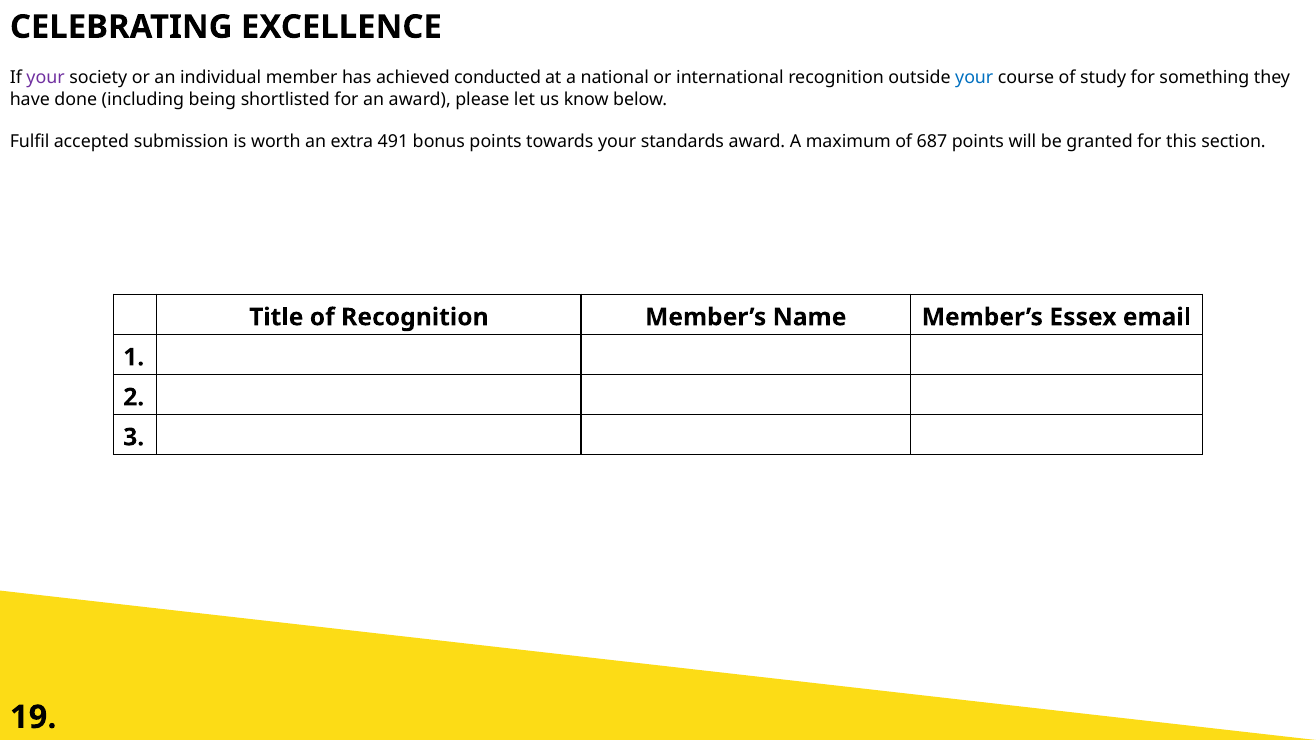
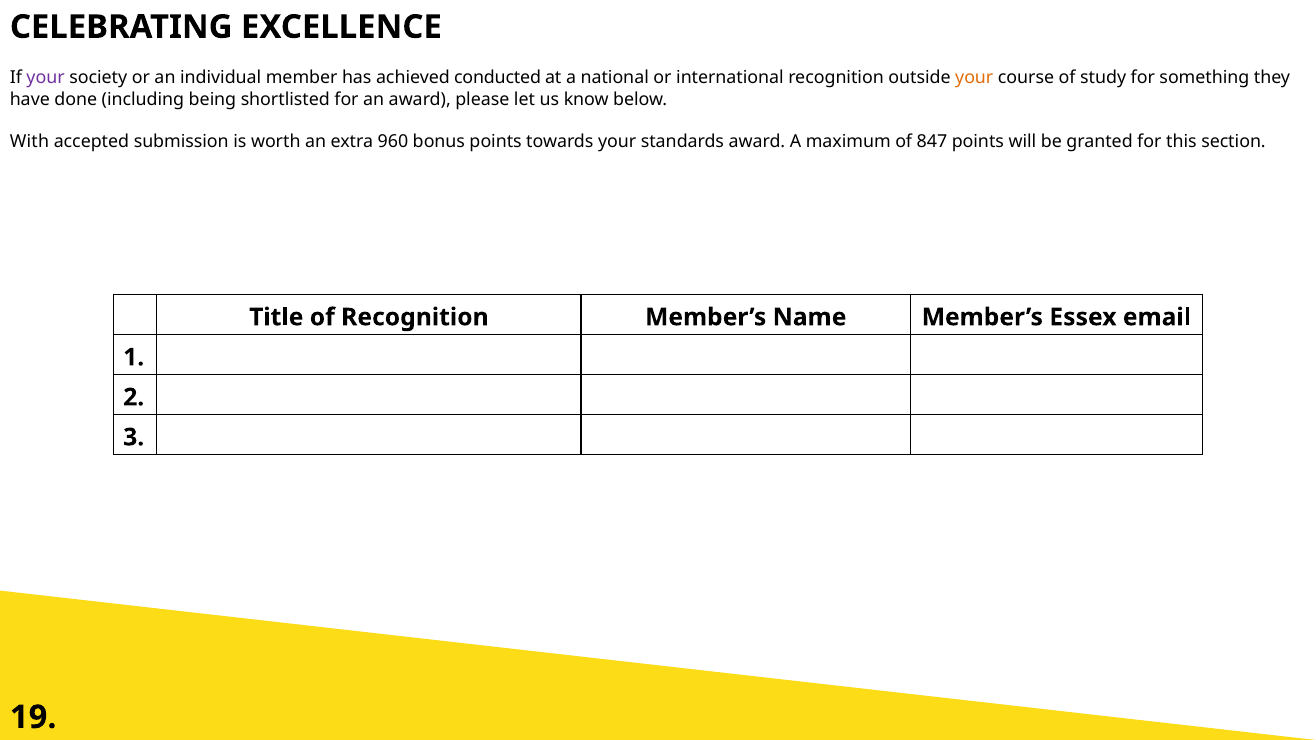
your colour: blue -> orange (974, 78)
Fulfil: Fulfil -> With (29, 142)
491: 491 -> 960 (393, 142)
687: 687 -> 847 (932, 142)
